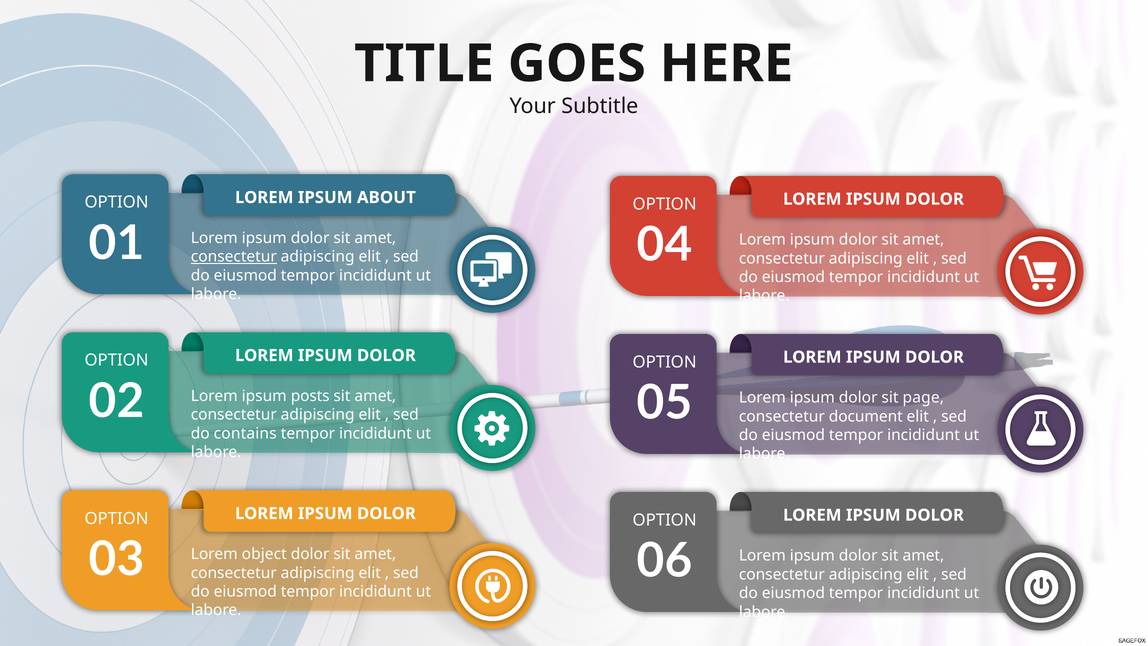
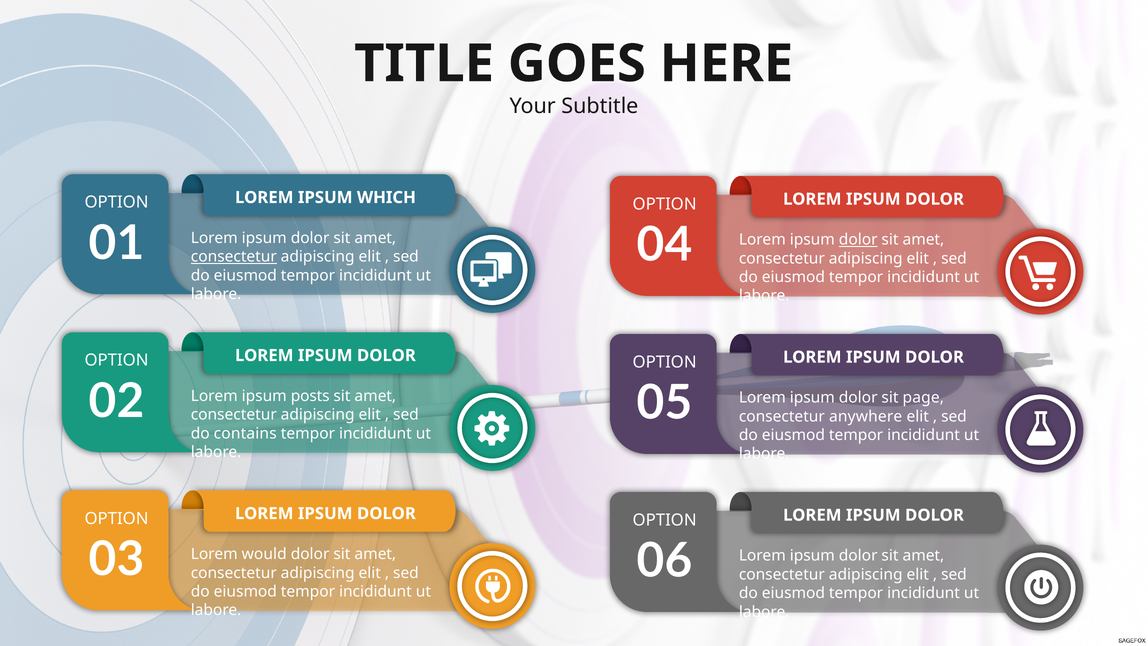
ABOUT: ABOUT -> WHICH (386, 197)
dolor underline: none -> present (858, 240)
document: document -> anywhere (866, 416)
object: object -> would (264, 554)
